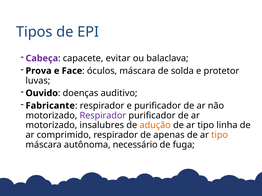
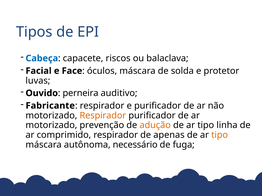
Cabeça colour: purple -> blue (42, 58)
evitar: evitar -> riscos (118, 58)
Prova: Prova -> Facial (39, 71)
doenças: doenças -> perneira (81, 93)
Respirador colour: purple -> orange (103, 116)
insalubres: insalubres -> prevenção (102, 126)
